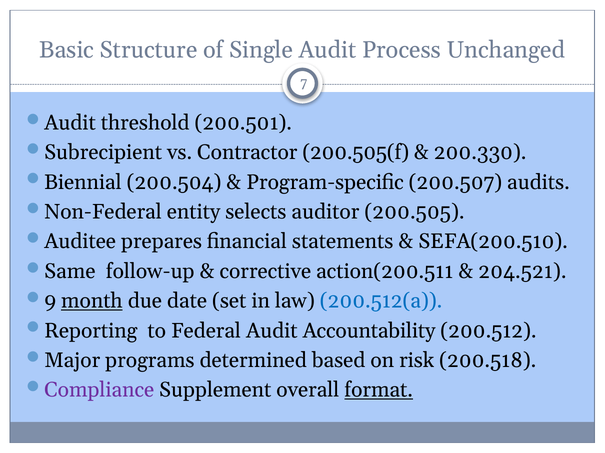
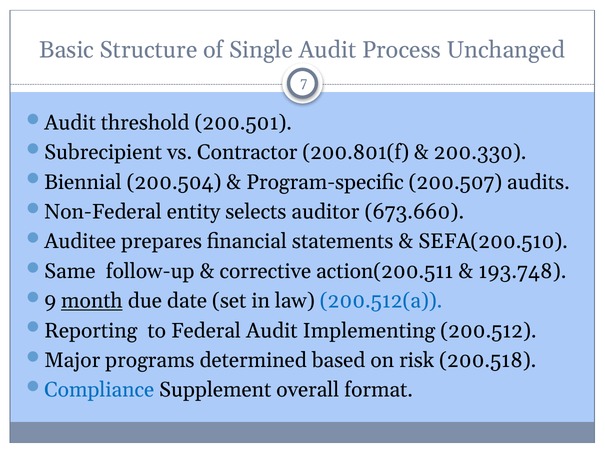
200.505(f: 200.505(f -> 200.801(f (356, 153)
200.505: 200.505 -> 673.660 (414, 212)
204.521: 204.521 -> 193.748 (522, 272)
Accountability: Accountability -> Implementing (369, 331)
Compliance colour: purple -> blue (99, 391)
format underline: present -> none (379, 391)
